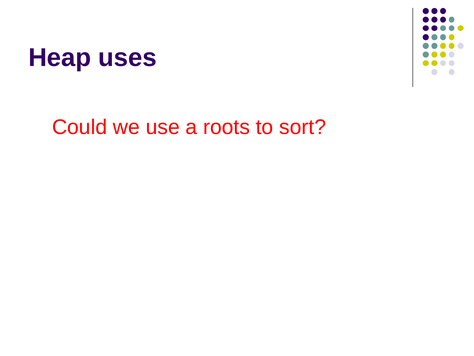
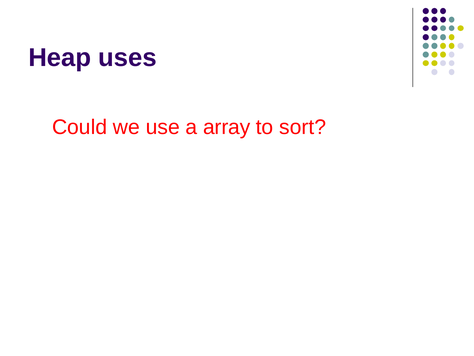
roots: roots -> array (227, 127)
